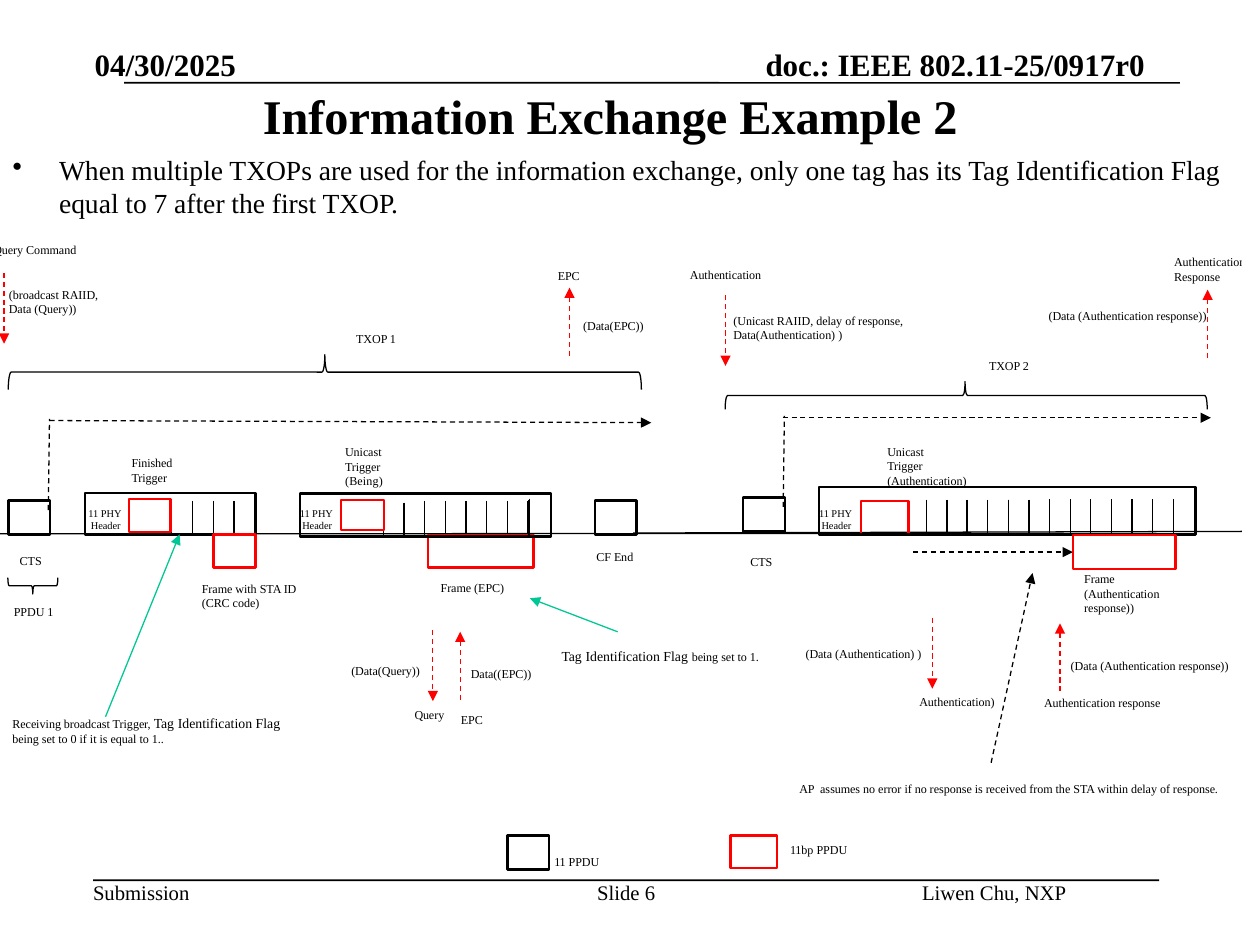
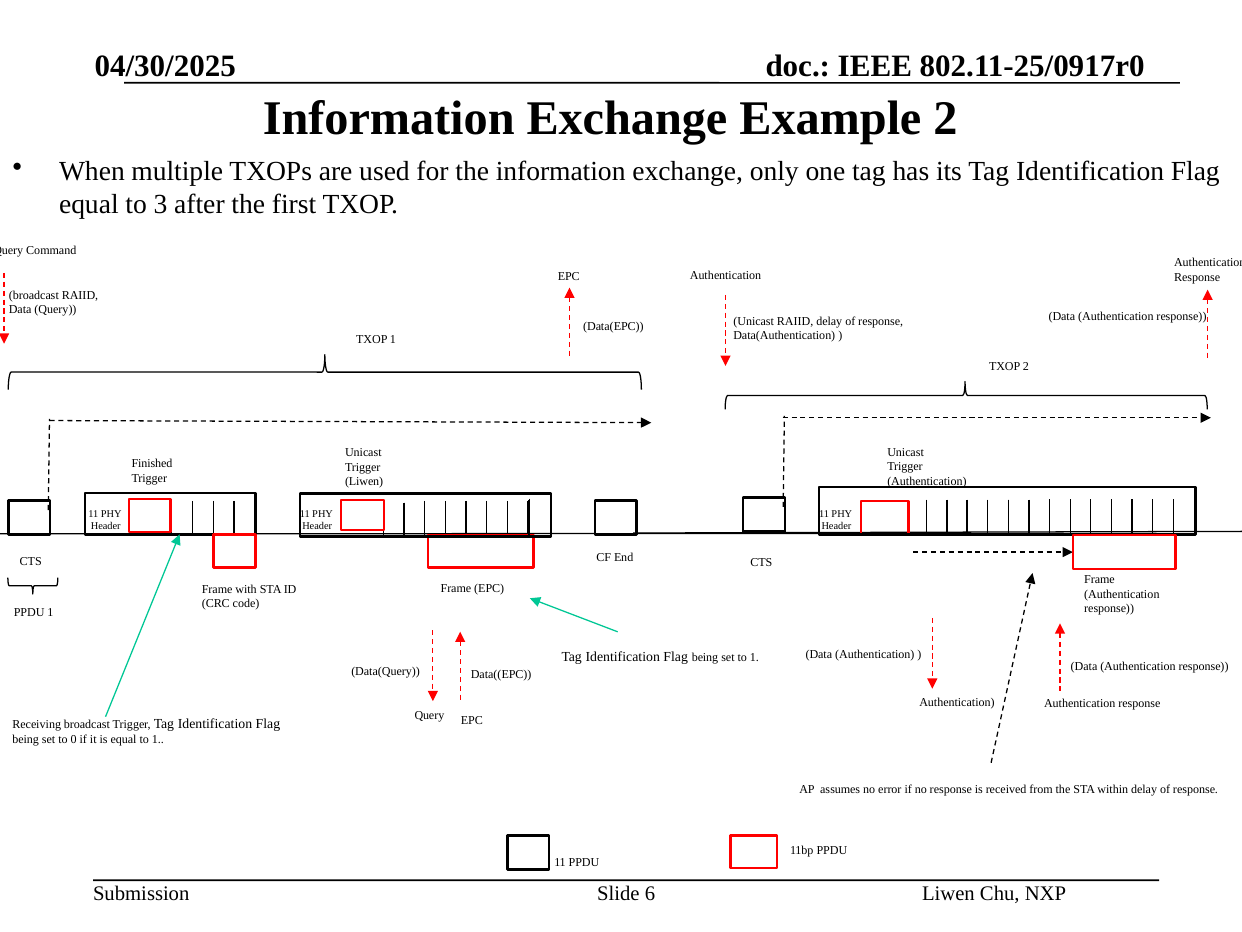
7: 7 -> 3 (160, 205)
Being: Being -> Liwen (364, 481)
